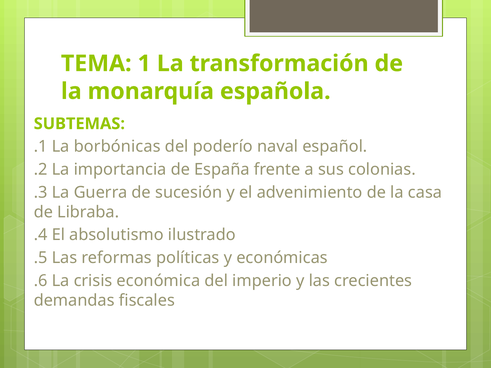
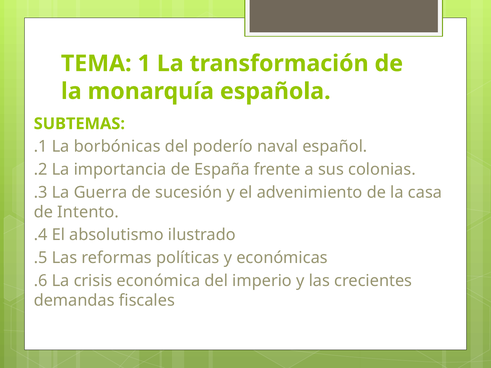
Libraba: Libraba -> Intento (88, 212)
